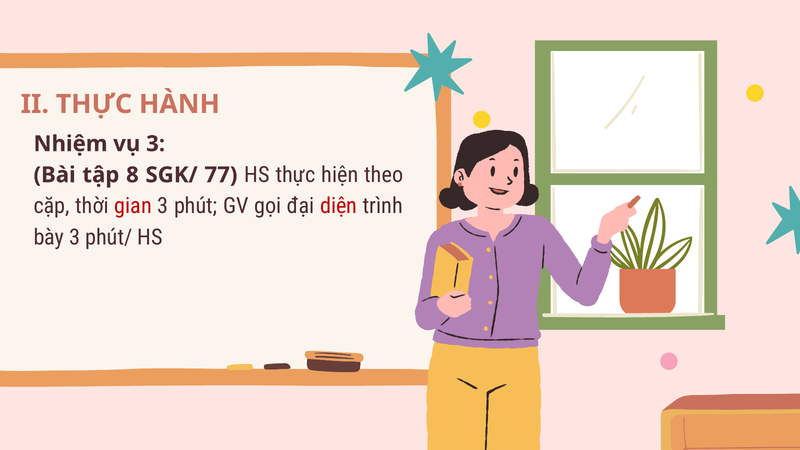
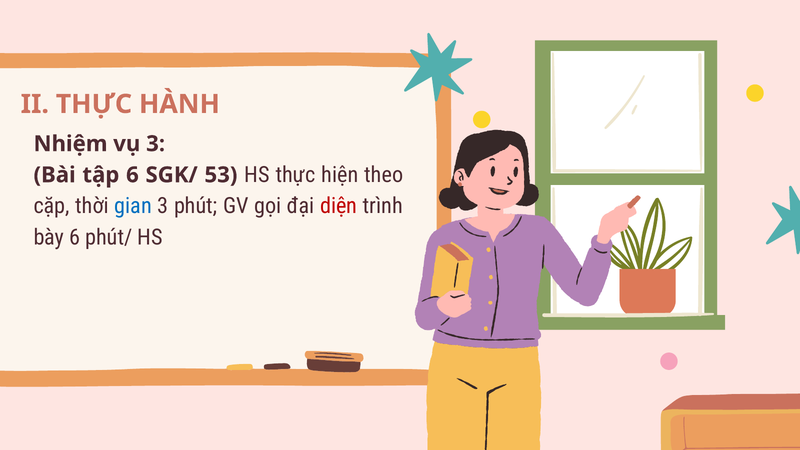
tập 8: 8 -> 6 (132, 175)
77: 77 -> 53 (221, 175)
gian colour: red -> blue (133, 206)
bày 3: 3 -> 6 (75, 237)
